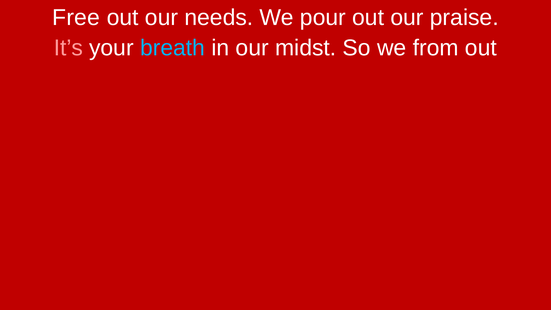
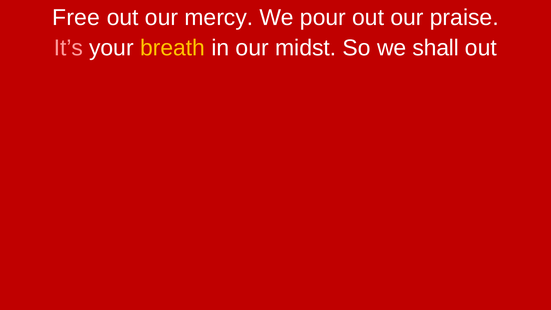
needs: needs -> mercy (219, 17)
breath colour: light blue -> yellow (173, 48)
from: from -> shall (436, 48)
